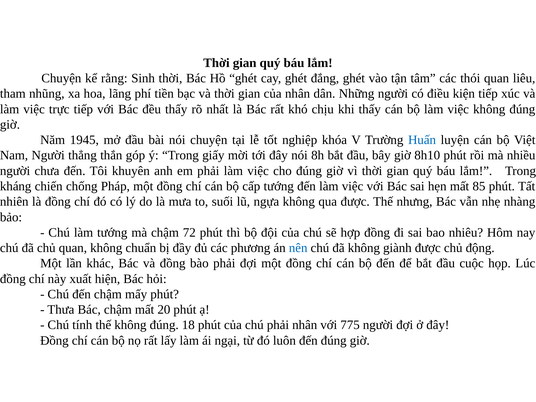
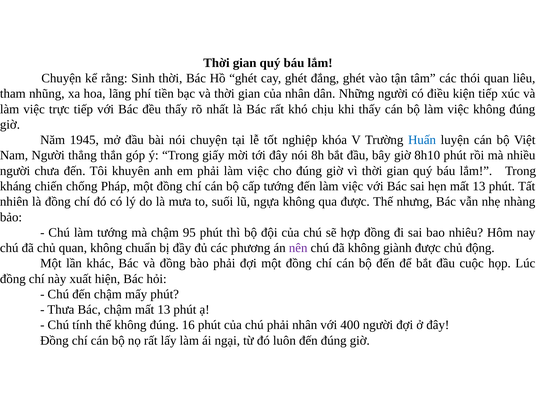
hẹn mất 85: 85 -> 13 (479, 186)
72: 72 -> 95 (189, 233)
nên colour: blue -> purple (298, 248)
chậm mất 20: 20 -> 13 (164, 310)
18: 18 -> 16 (188, 325)
775: 775 -> 400 (350, 325)
